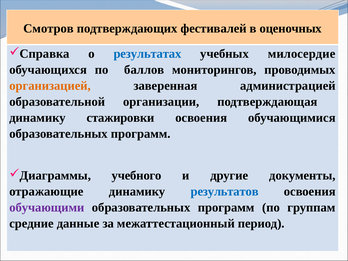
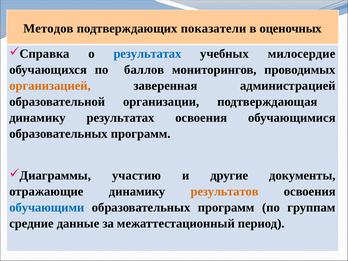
Смотров: Смотров -> Методов (48, 28)
фестивалей: фестивалей -> показатели (214, 28)
динамику стажировки: стажировки -> результатах (121, 118)
учебного: учебного -> участию (136, 175)
результатов colour: blue -> orange (225, 191)
обучающими colour: purple -> blue (47, 207)
